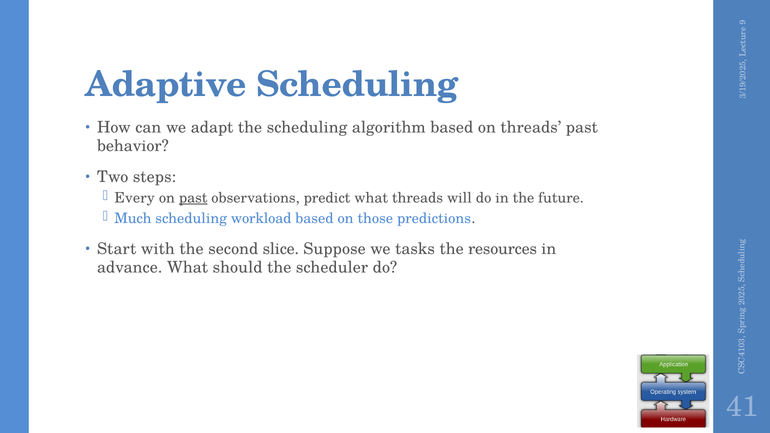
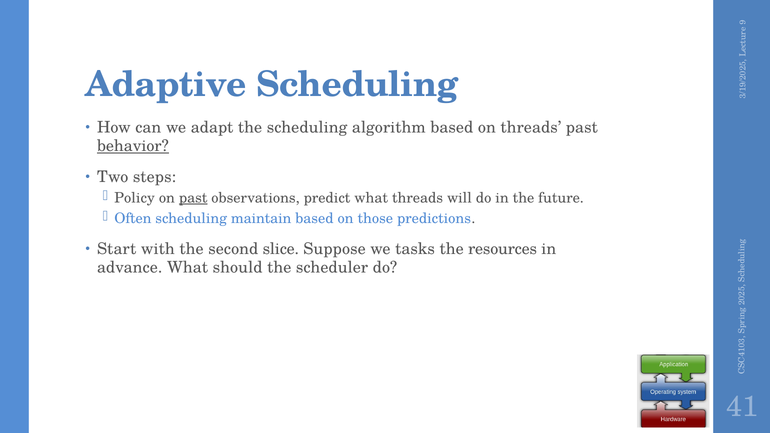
behavior underline: none -> present (133, 146)
Every: Every -> Policy (135, 198)
Much: Much -> Often (133, 218)
workload: workload -> maintain (261, 218)
